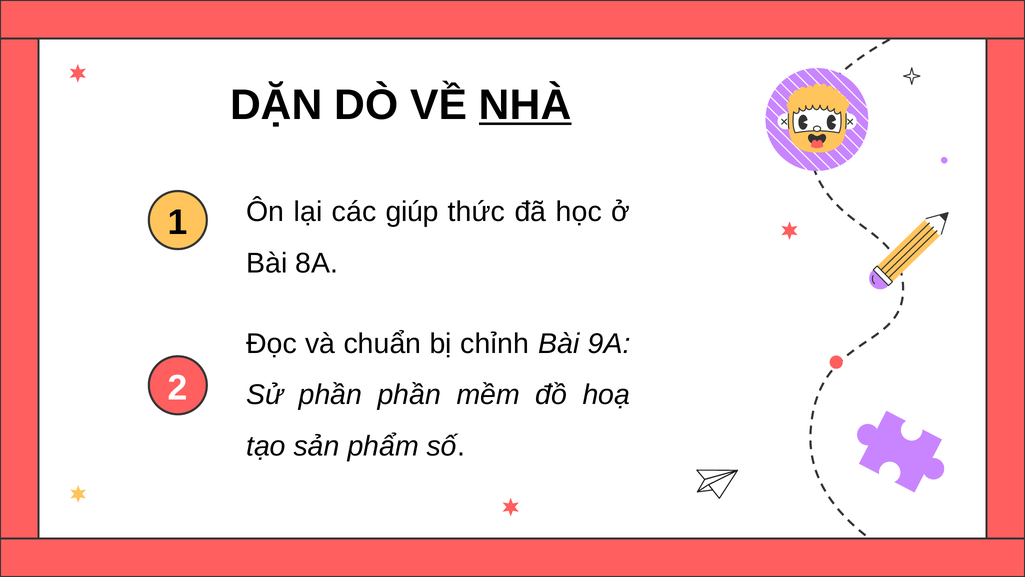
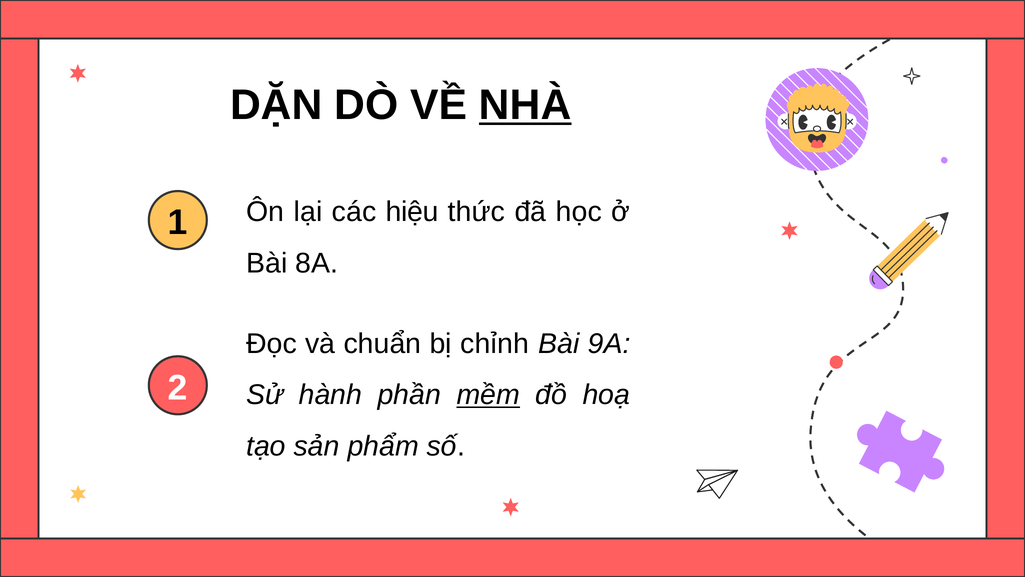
giúp: giúp -> hiệu (412, 212)
Sử phần: phần -> hành (330, 395)
mềm underline: none -> present (488, 395)
